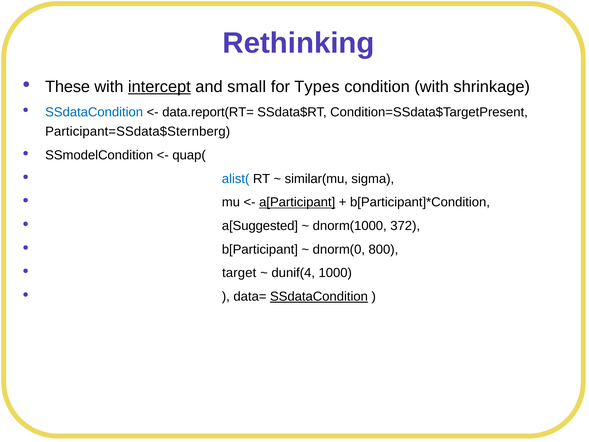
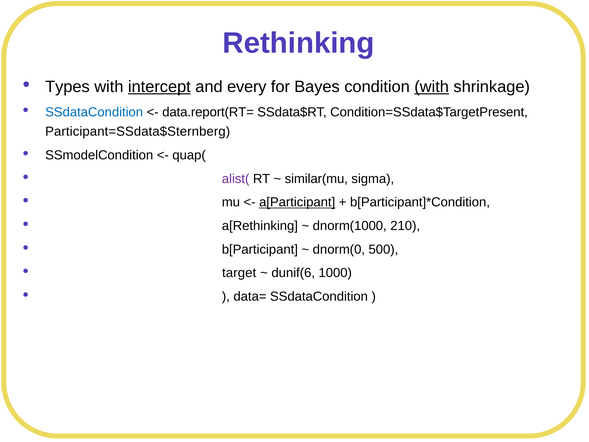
These: These -> Types (67, 87)
small: small -> every (247, 87)
Types: Types -> Bayes (317, 87)
with underline: none -> present (432, 87)
alist( colour: blue -> purple (236, 179)
a[Suggested: a[Suggested -> a[Rethinking (260, 226)
372: 372 -> 210 (405, 226)
800: 800 -> 500 (383, 249)
dunif(4: dunif(4 -> dunif(6 (293, 273)
SSdataCondition underline: present -> none (319, 296)
